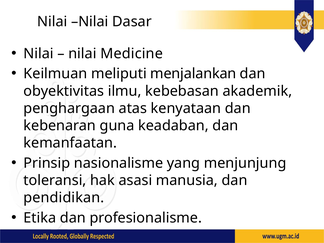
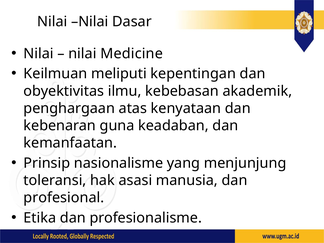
menjalankan: menjalankan -> kepentingan (193, 74)
pendidikan: pendidikan -> profesional (64, 198)
